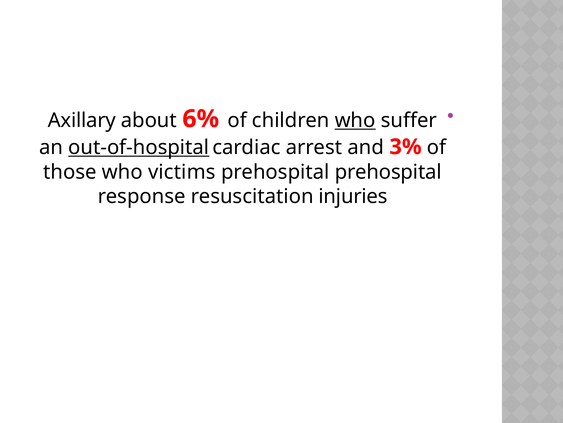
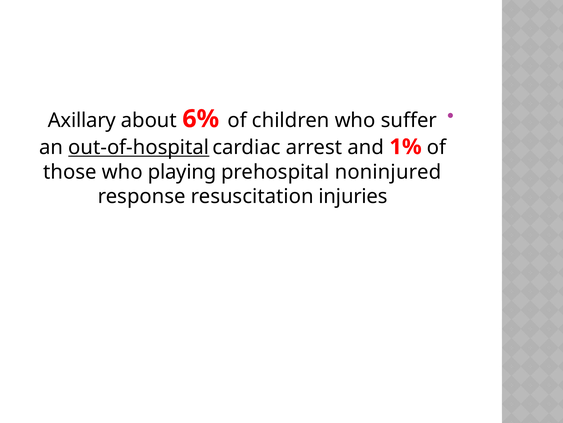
who underline: present -> none (355, 120)
3%: 3% -> 1% (406, 147)
victims: victims -> playing (182, 172)
prehospital prehospital: prehospital -> noninjured (388, 172)
